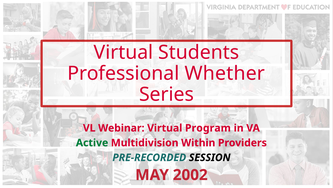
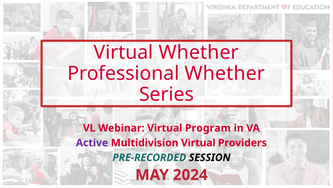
Virtual Students: Students -> Whether (199, 52)
Active colour: green -> purple (92, 142)
Multidivision Within: Within -> Virtual (198, 142)
2002: 2002 -> 2024 (190, 174)
